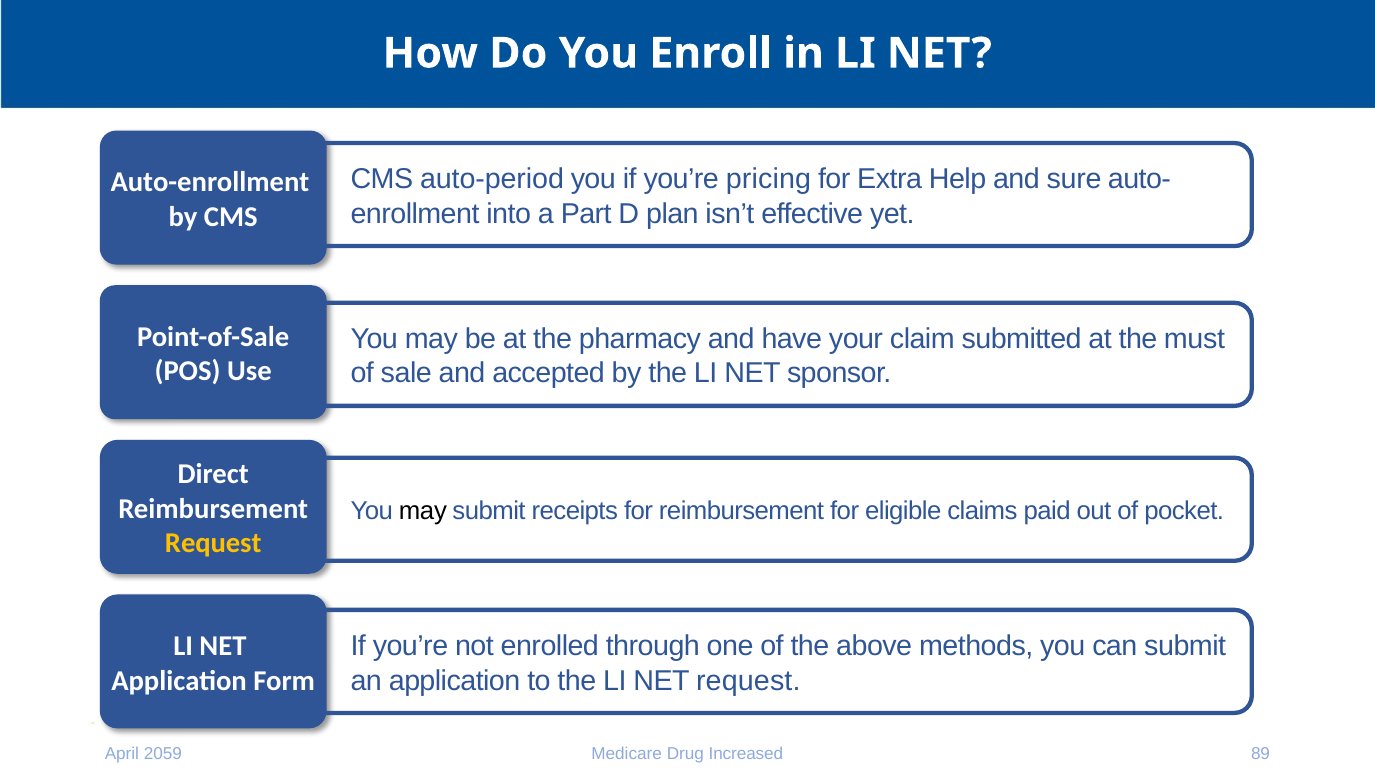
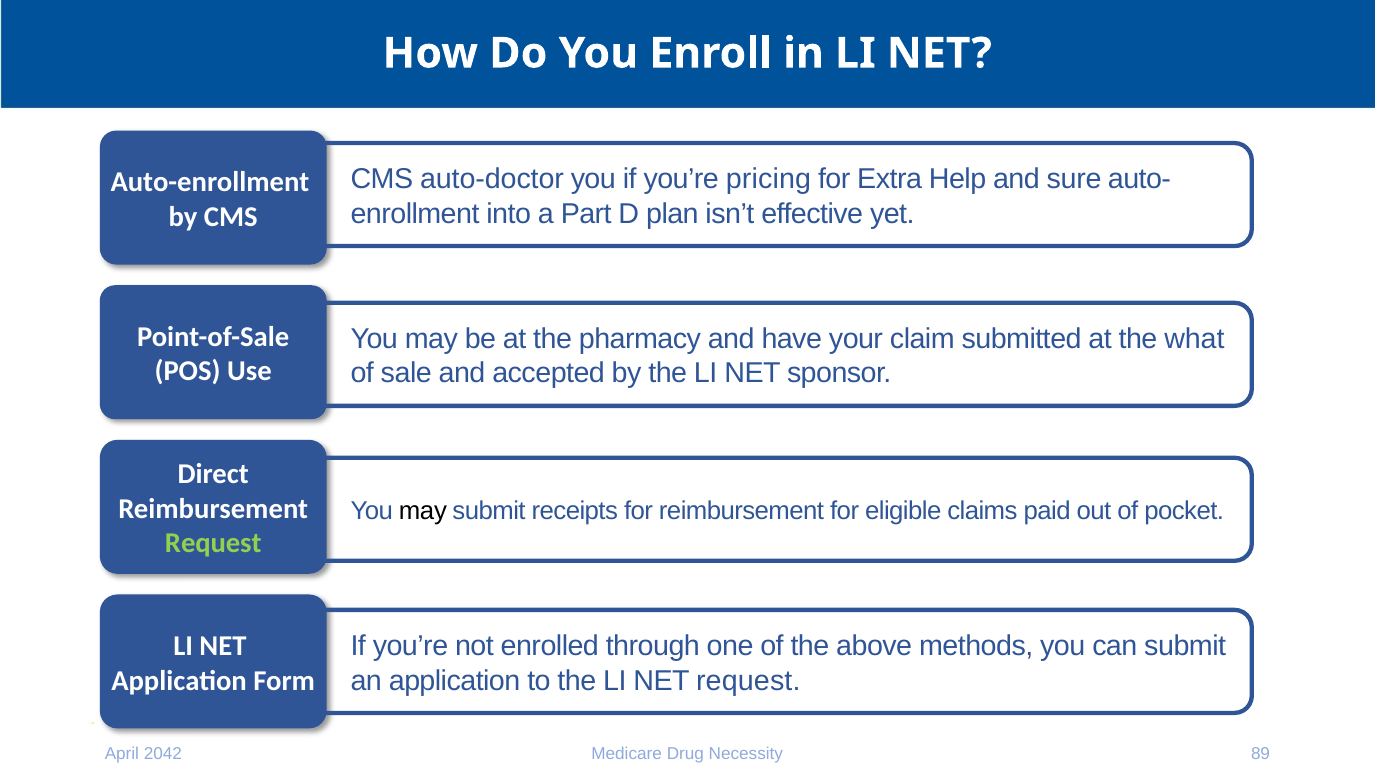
auto-period: auto-period -> auto-doctor (492, 179)
must: must -> what (1194, 339)
Request colour: yellow -> light green (213, 543)
2059: 2059 -> 2042 (163, 754)
Increased: Increased -> Necessity (746, 754)
